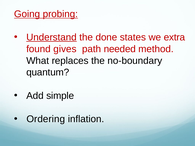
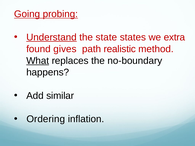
done: done -> state (106, 37)
needed: needed -> realistic (120, 49)
What underline: none -> present (38, 61)
quantum: quantum -> happens (48, 72)
simple: simple -> similar (60, 96)
